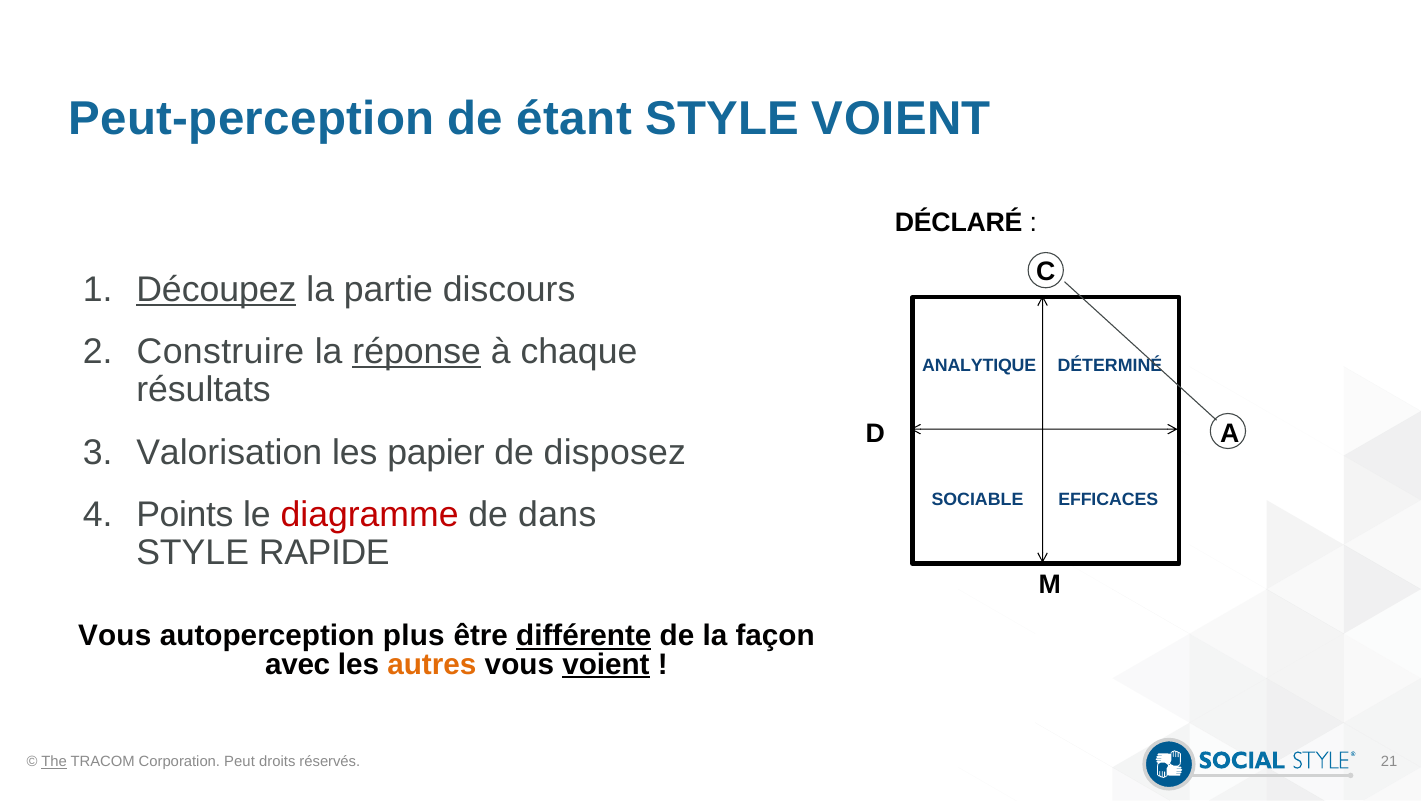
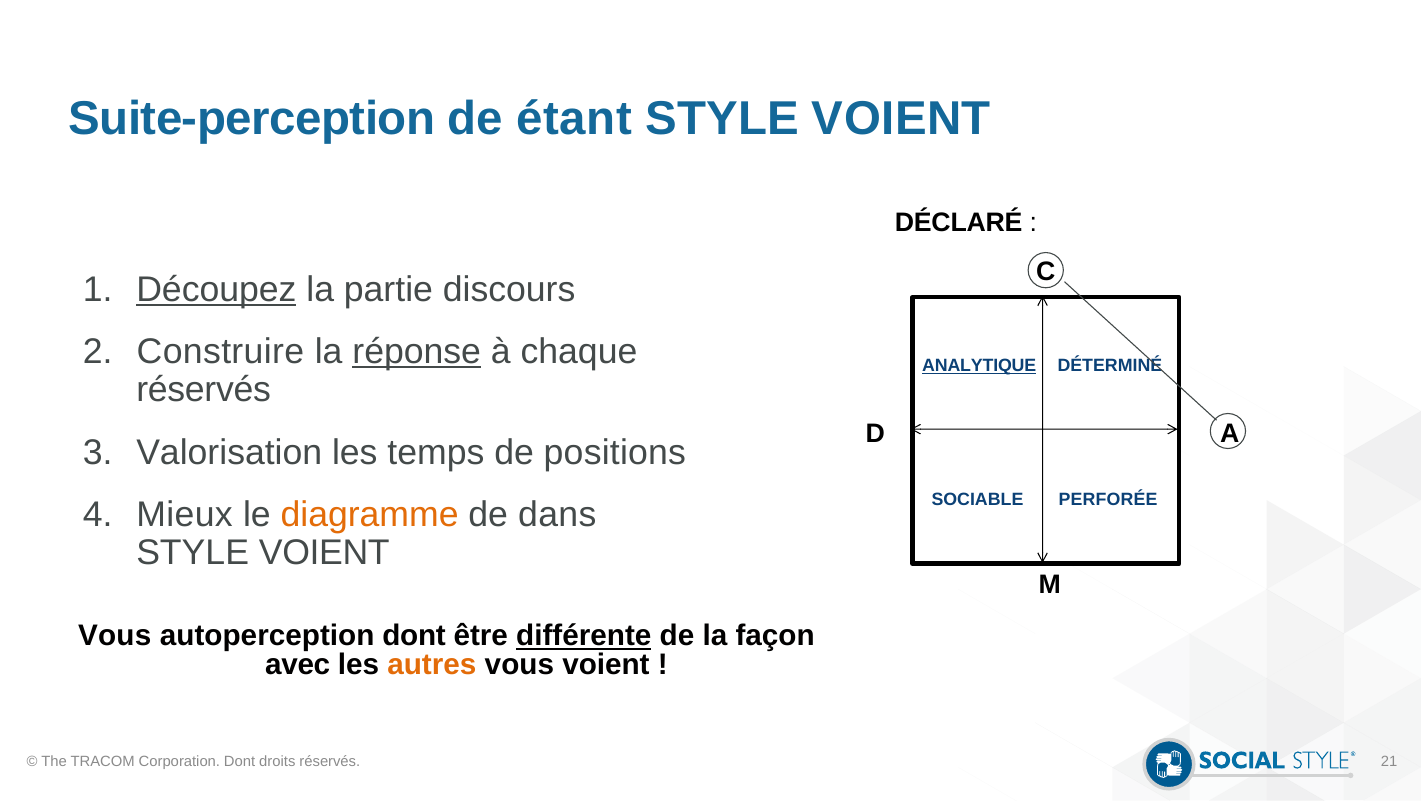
Peut-perception: Peut-perception -> Suite-perception (252, 119)
ANALYTIQUE underline: none -> present (979, 366)
résultats: résultats -> réservés (204, 390)
papier: papier -> temps (436, 452)
disposez: disposez -> positions (615, 452)
EFFICACES: EFFICACES -> PERFORÉE (1108, 500)
Points: Points -> Mieux (185, 515)
diagramme colour: red -> orange (370, 515)
RAPIDE: RAPIDE -> VOIENT (324, 553)
autoperception plus: plus -> dont (414, 636)
voient underline: present -> none (606, 665)
The underline: present -> none (54, 762)
Corporation Peut: Peut -> Dont (240, 762)
